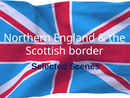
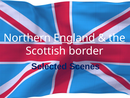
England underline: none -> present (74, 38)
